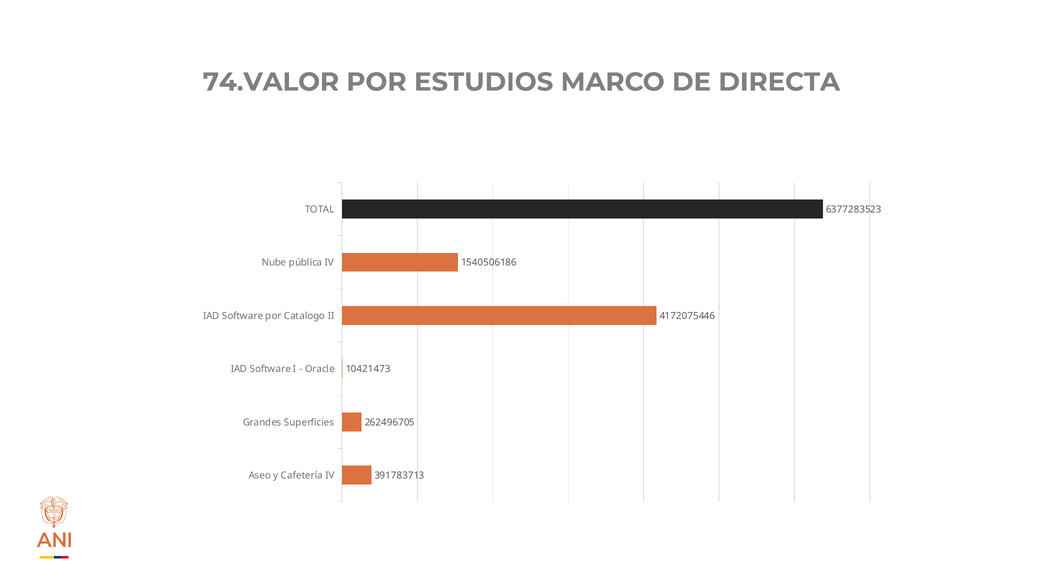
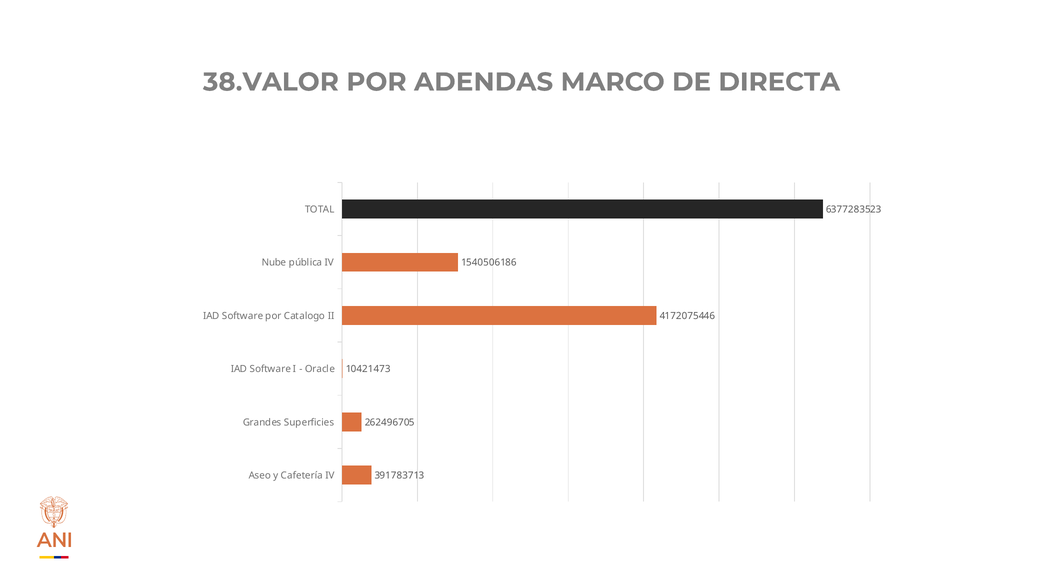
74.VALOR: 74.VALOR -> 38.VALOR (271, 82)
ESTUDIOS: ESTUDIOS -> ADENDAS (484, 82)
